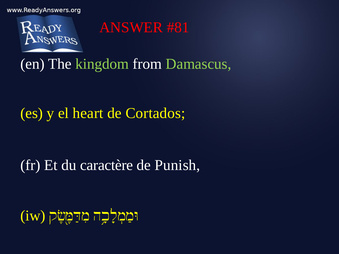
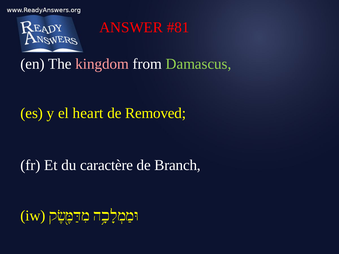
kingdom colour: light green -> pink (102, 64)
Cortados: Cortados -> Removed (156, 113)
Punish: Punish -> Branch (178, 165)
